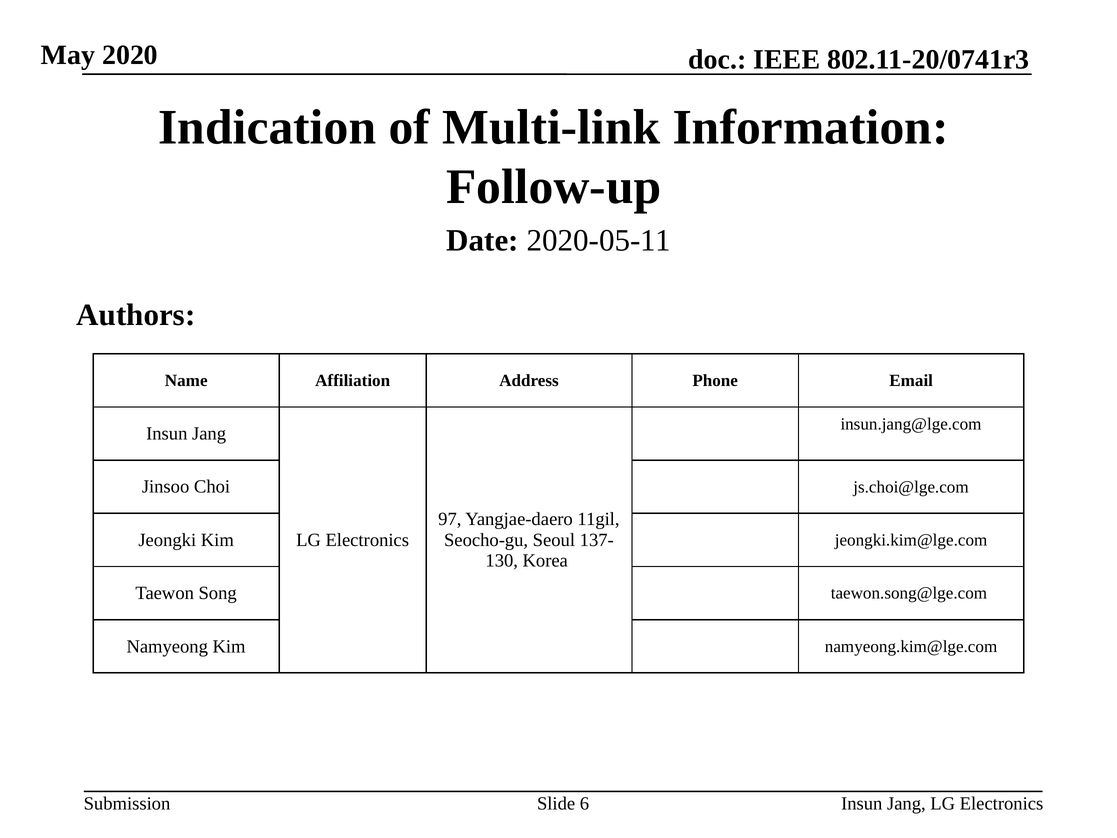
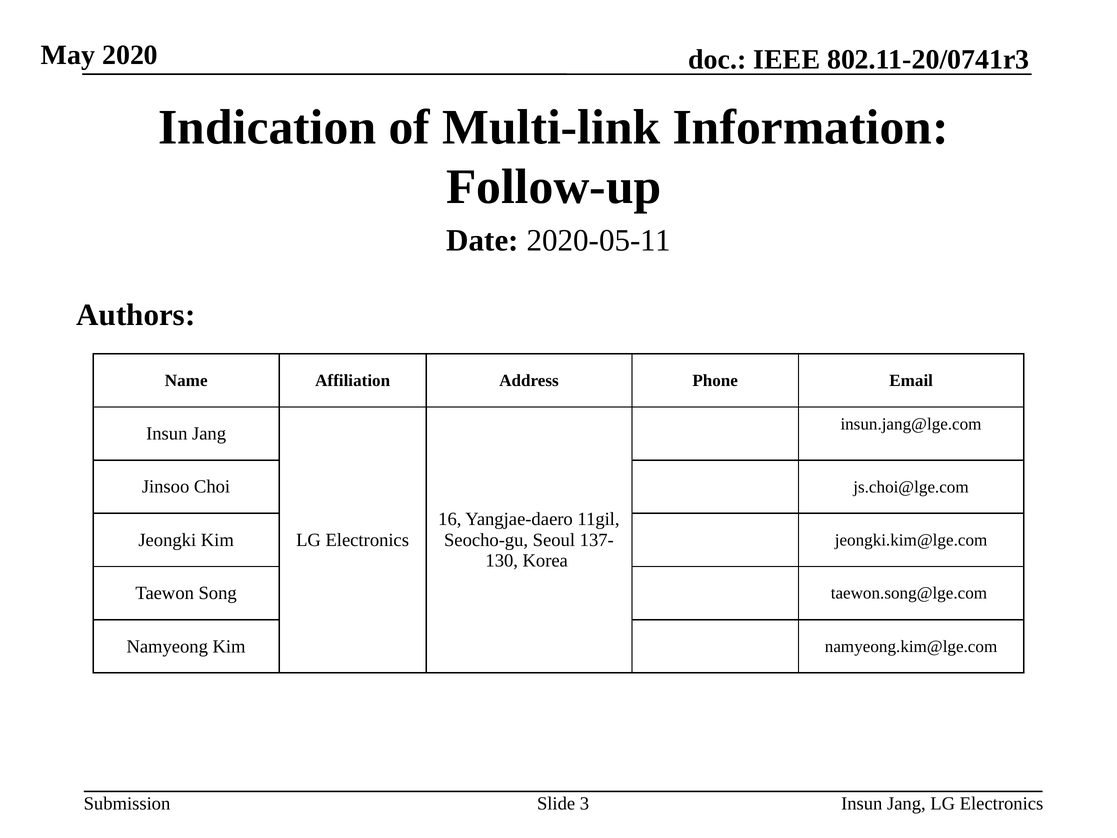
97: 97 -> 16 (450, 519)
6: 6 -> 3 (585, 803)
